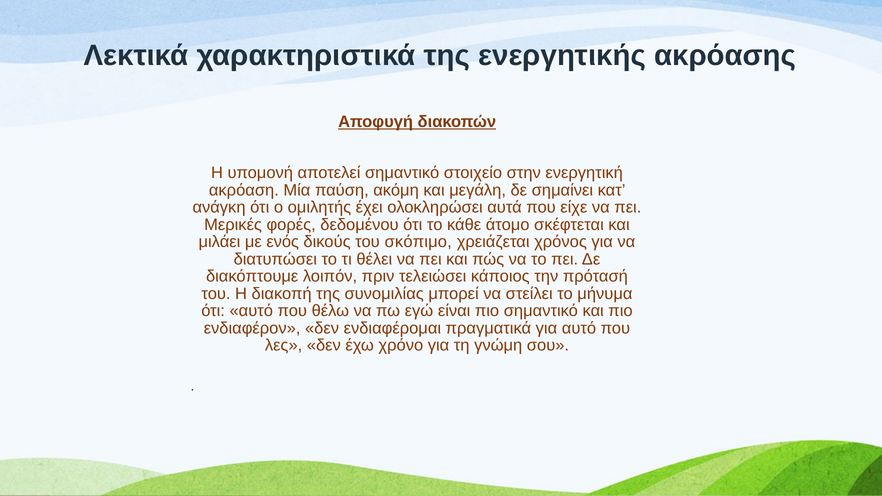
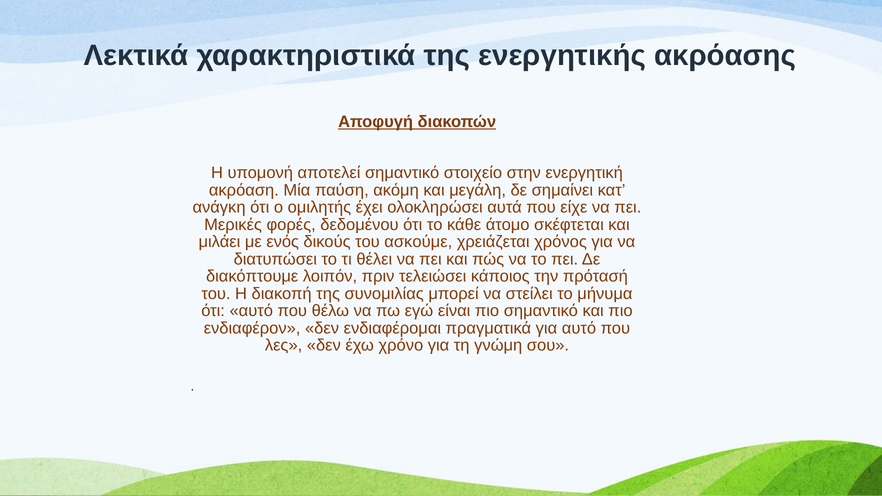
σκόπιμο: σκόπιμο -> ασκούμε (418, 242)
